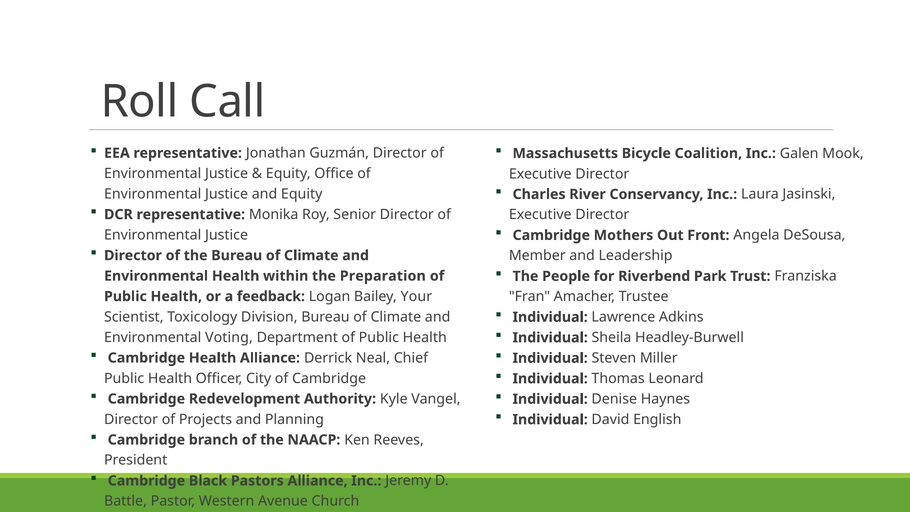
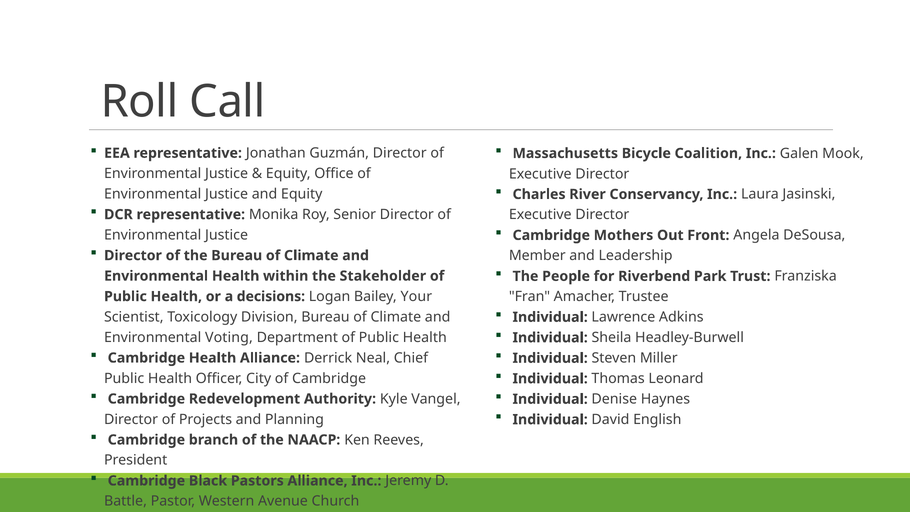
Preparation: Preparation -> Stakeholder (383, 276)
feedback: feedback -> decisions (271, 296)
